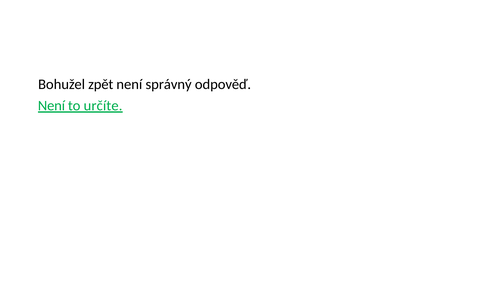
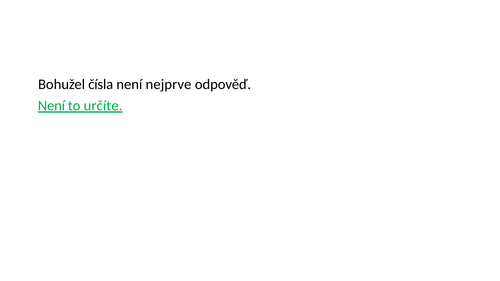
zpět: zpět -> čísla (101, 85)
správný: správný -> nejprve (168, 85)
